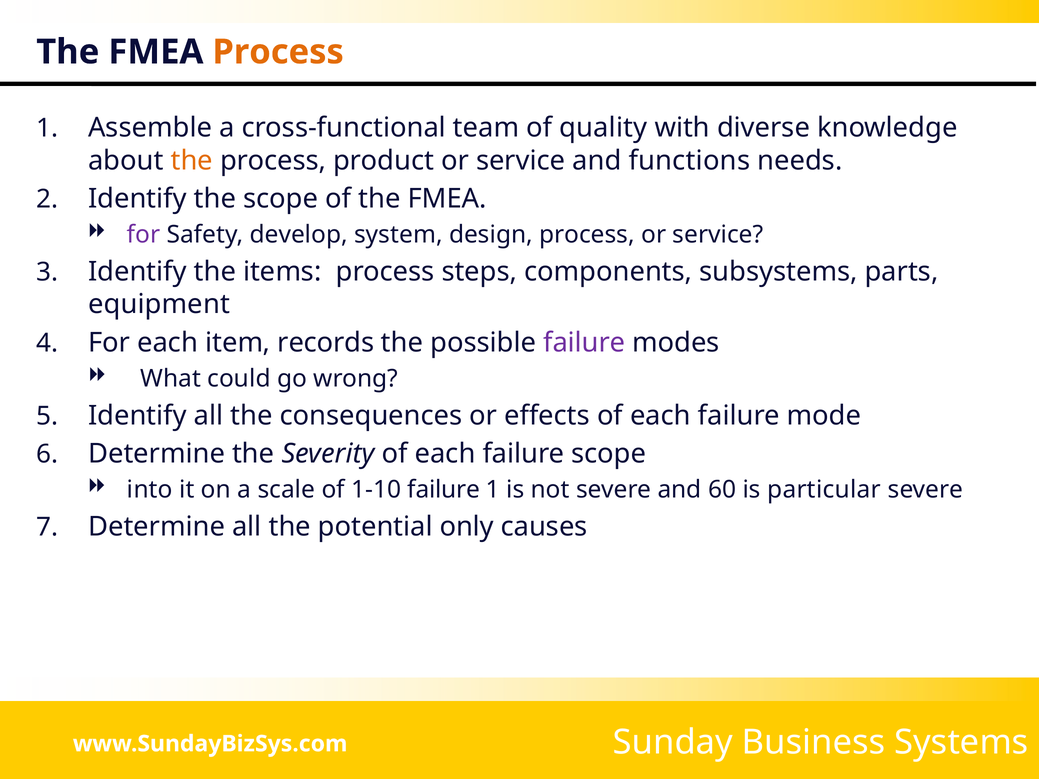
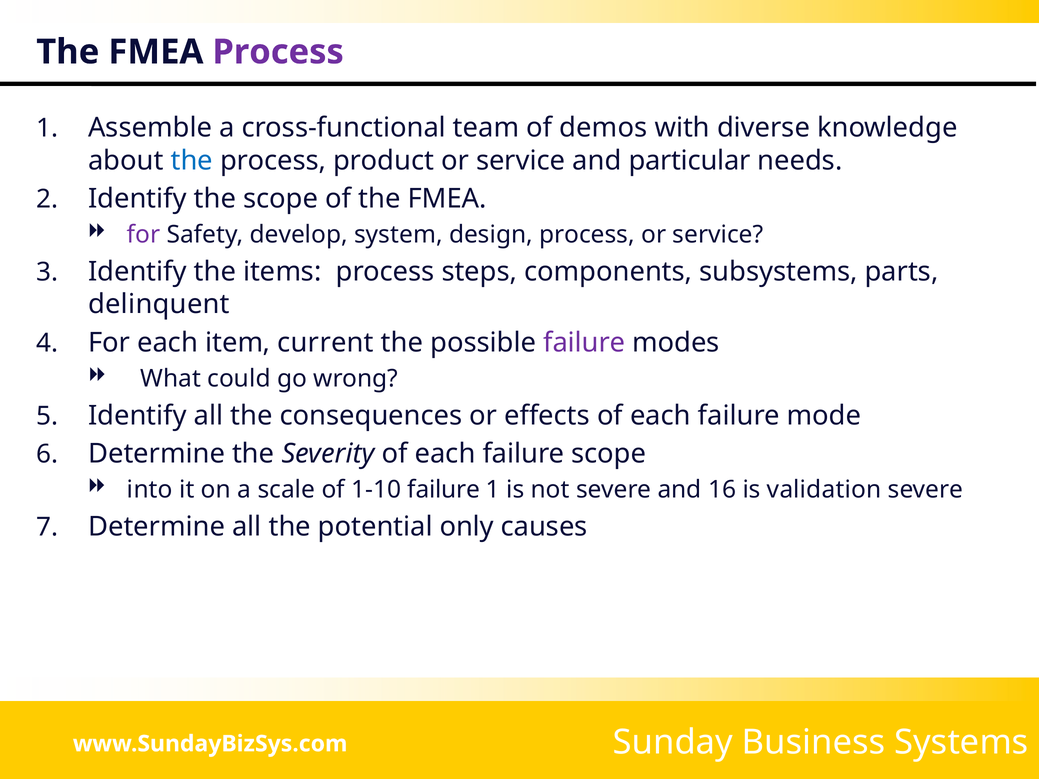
Process colour: orange -> purple (278, 52)
quality: quality -> demos (603, 128)
the colour: orange -> blue (192, 161)
functions: functions -> particular (690, 161)
equipment: equipment -> delinquent (159, 305)
records: records -> current (326, 343)
60: 60 -> 16 (722, 490)
particular: particular -> validation (824, 490)
